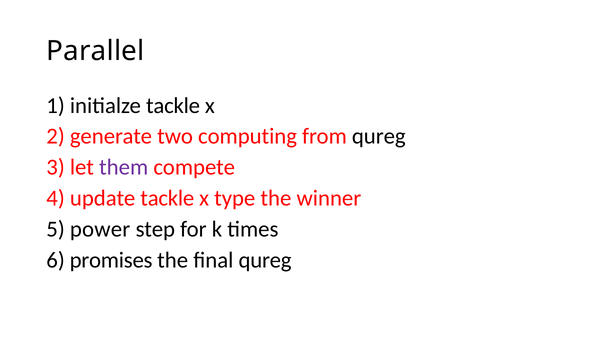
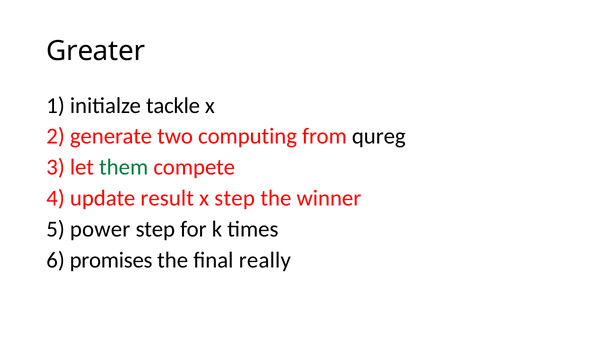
Parallel: Parallel -> Greater (96, 51)
them colour: purple -> green (124, 167)
update tackle: tackle -> result (167, 198)
x type: type -> step (235, 198)
final qureg: qureg -> really (265, 260)
